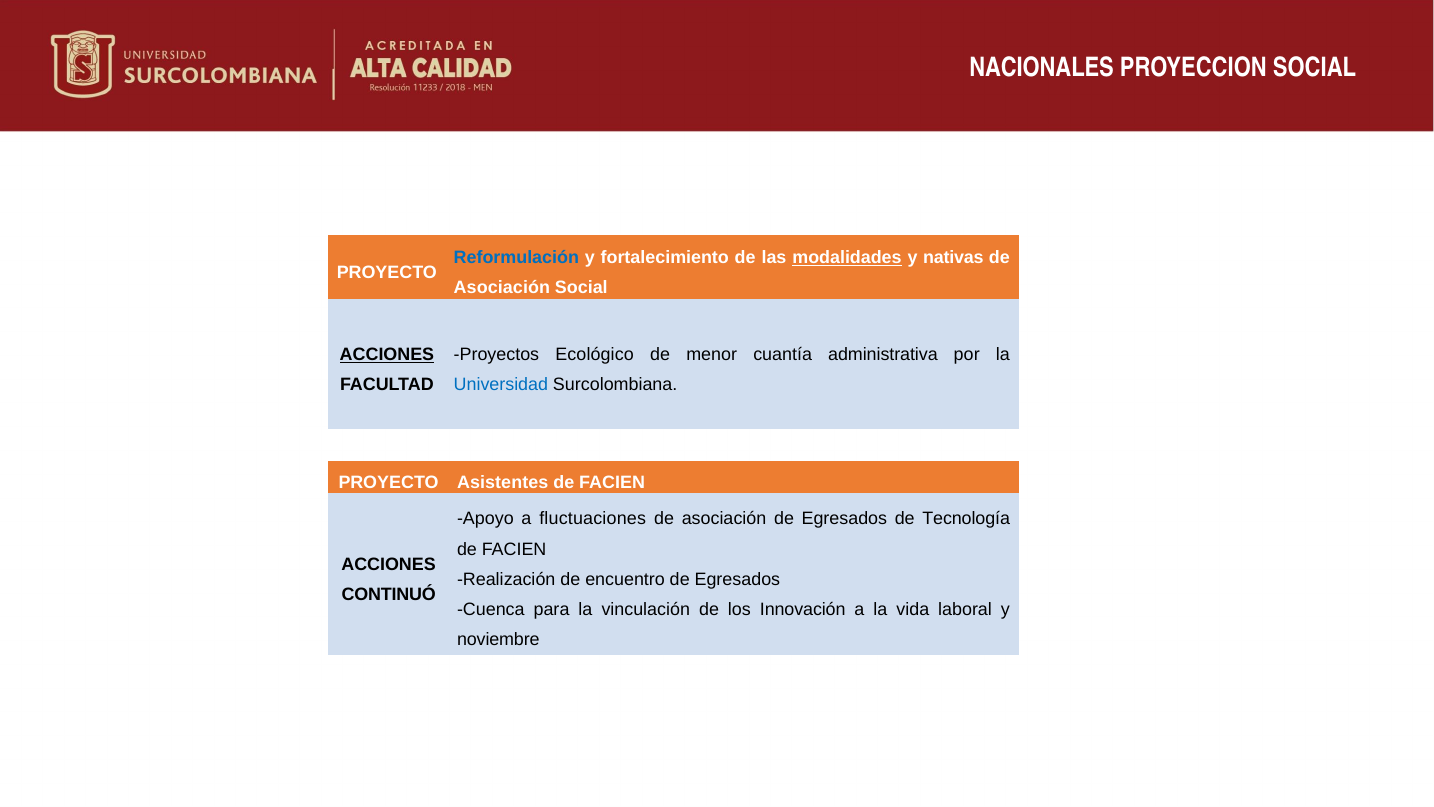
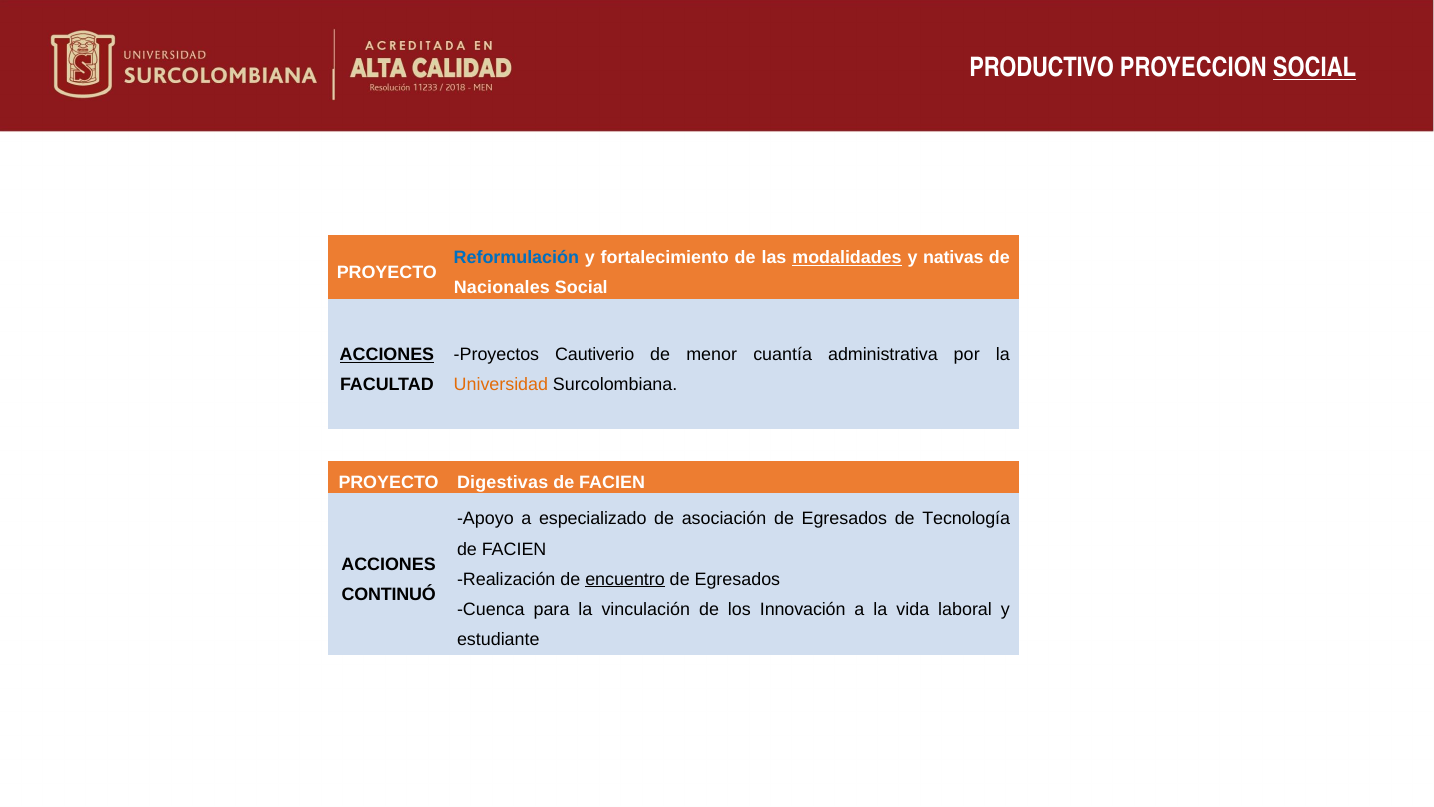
NACIONALES: NACIONALES -> PRODUCTIVO (1042, 68)
SOCIAL underline: none -> present (1315, 68)
Asociación: Asociación -> Nacionales (502, 287)
Ecológico: Ecológico -> Cautiverio (595, 354)
Universidad colour: blue -> orange (501, 384)
Asistentes: Asistentes -> Digestivas (503, 482)
fluctuaciones: fluctuaciones -> especializado (593, 519)
encuentro underline: none -> present (625, 579)
noviembre: noviembre -> estudiante (498, 639)
